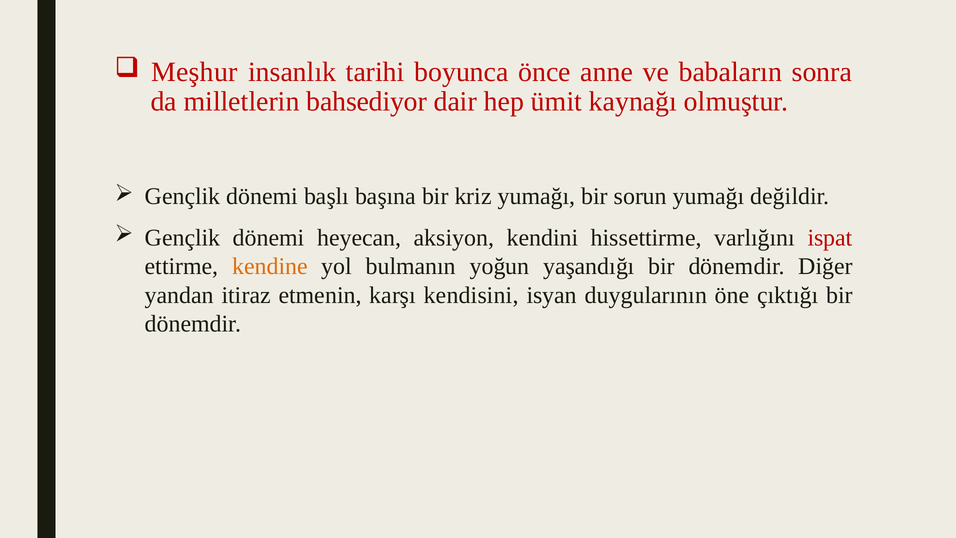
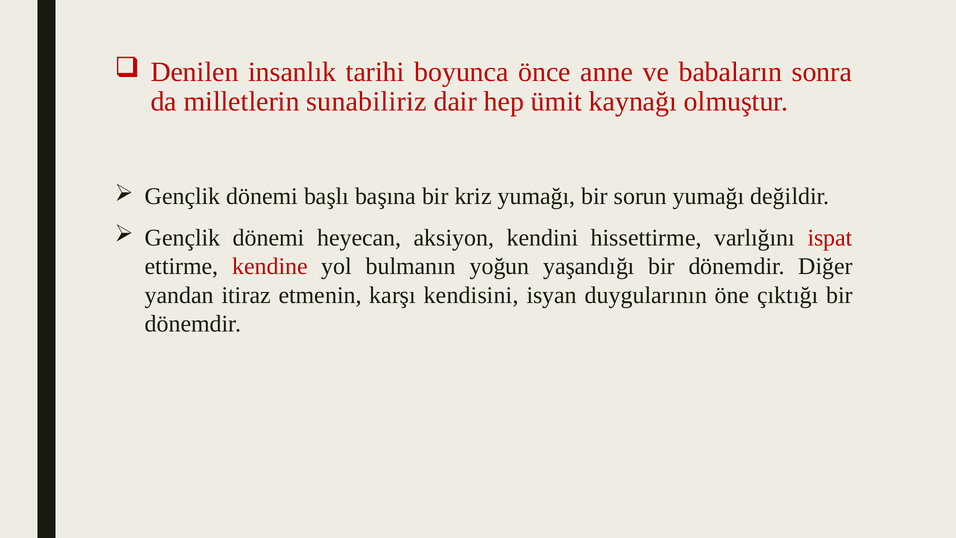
Meşhur: Meşhur -> Denilen (195, 72)
bahsediyor: bahsediyor -> sunabiliriz (366, 102)
kendine colour: orange -> red (270, 266)
